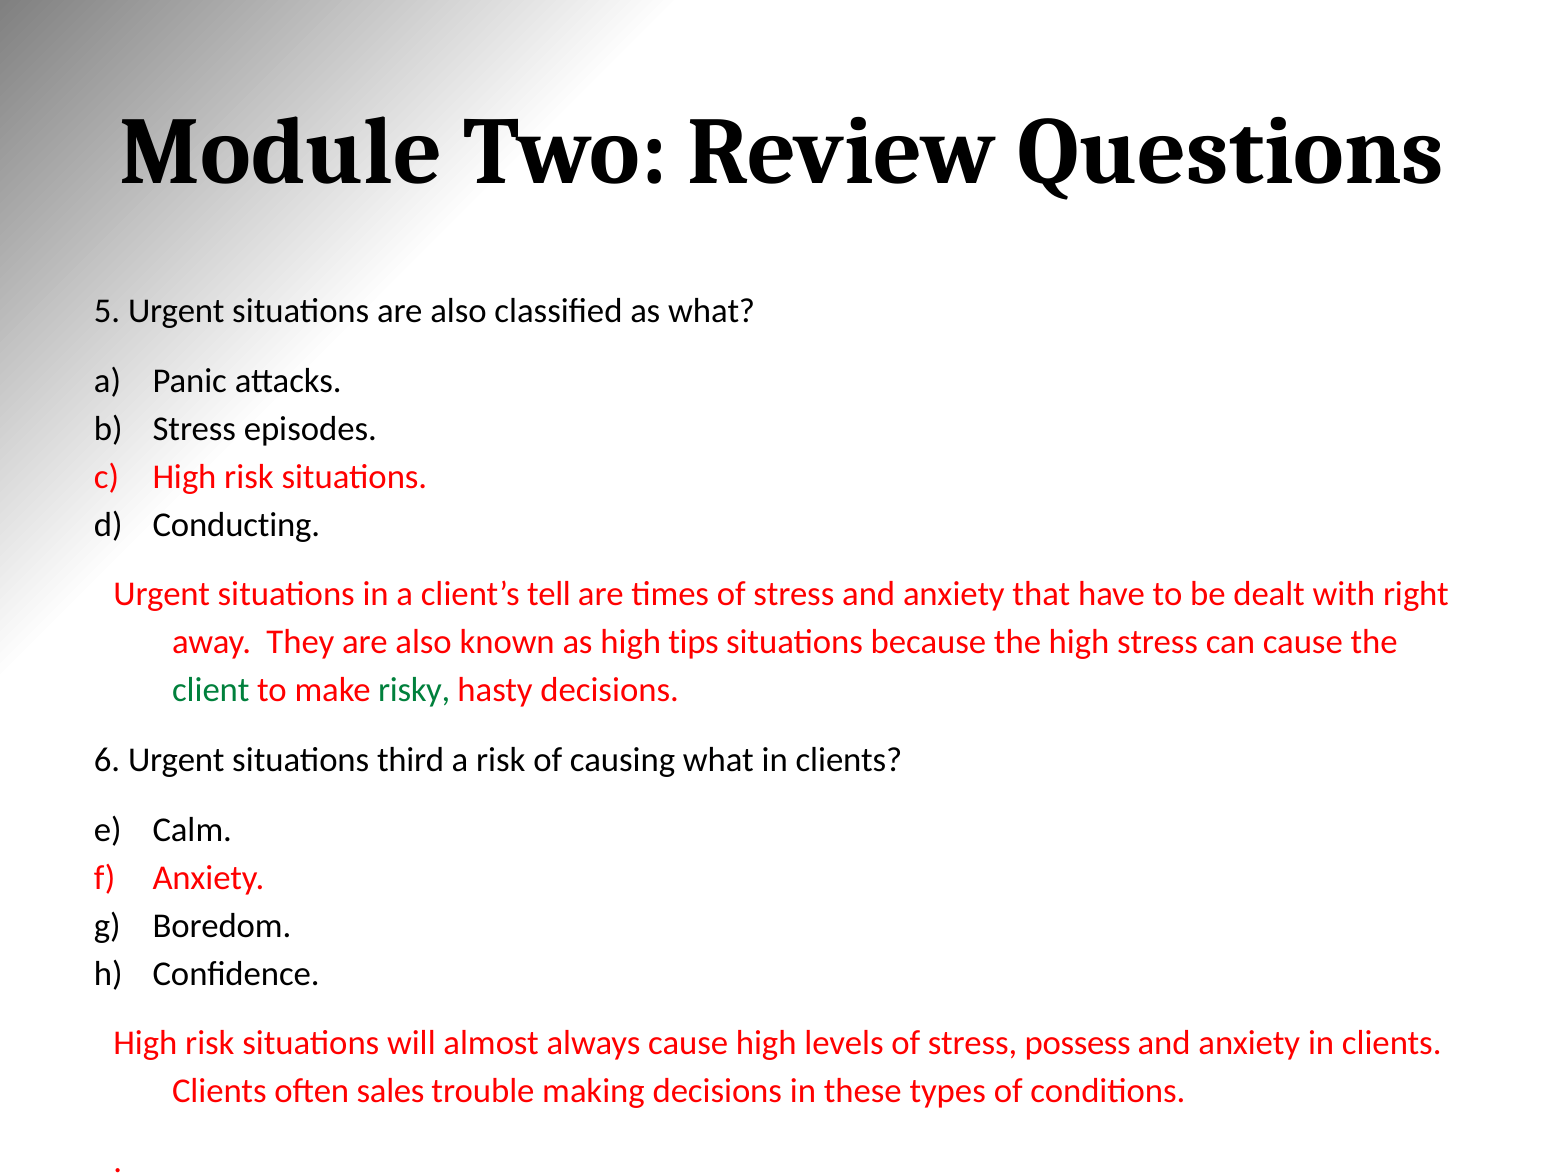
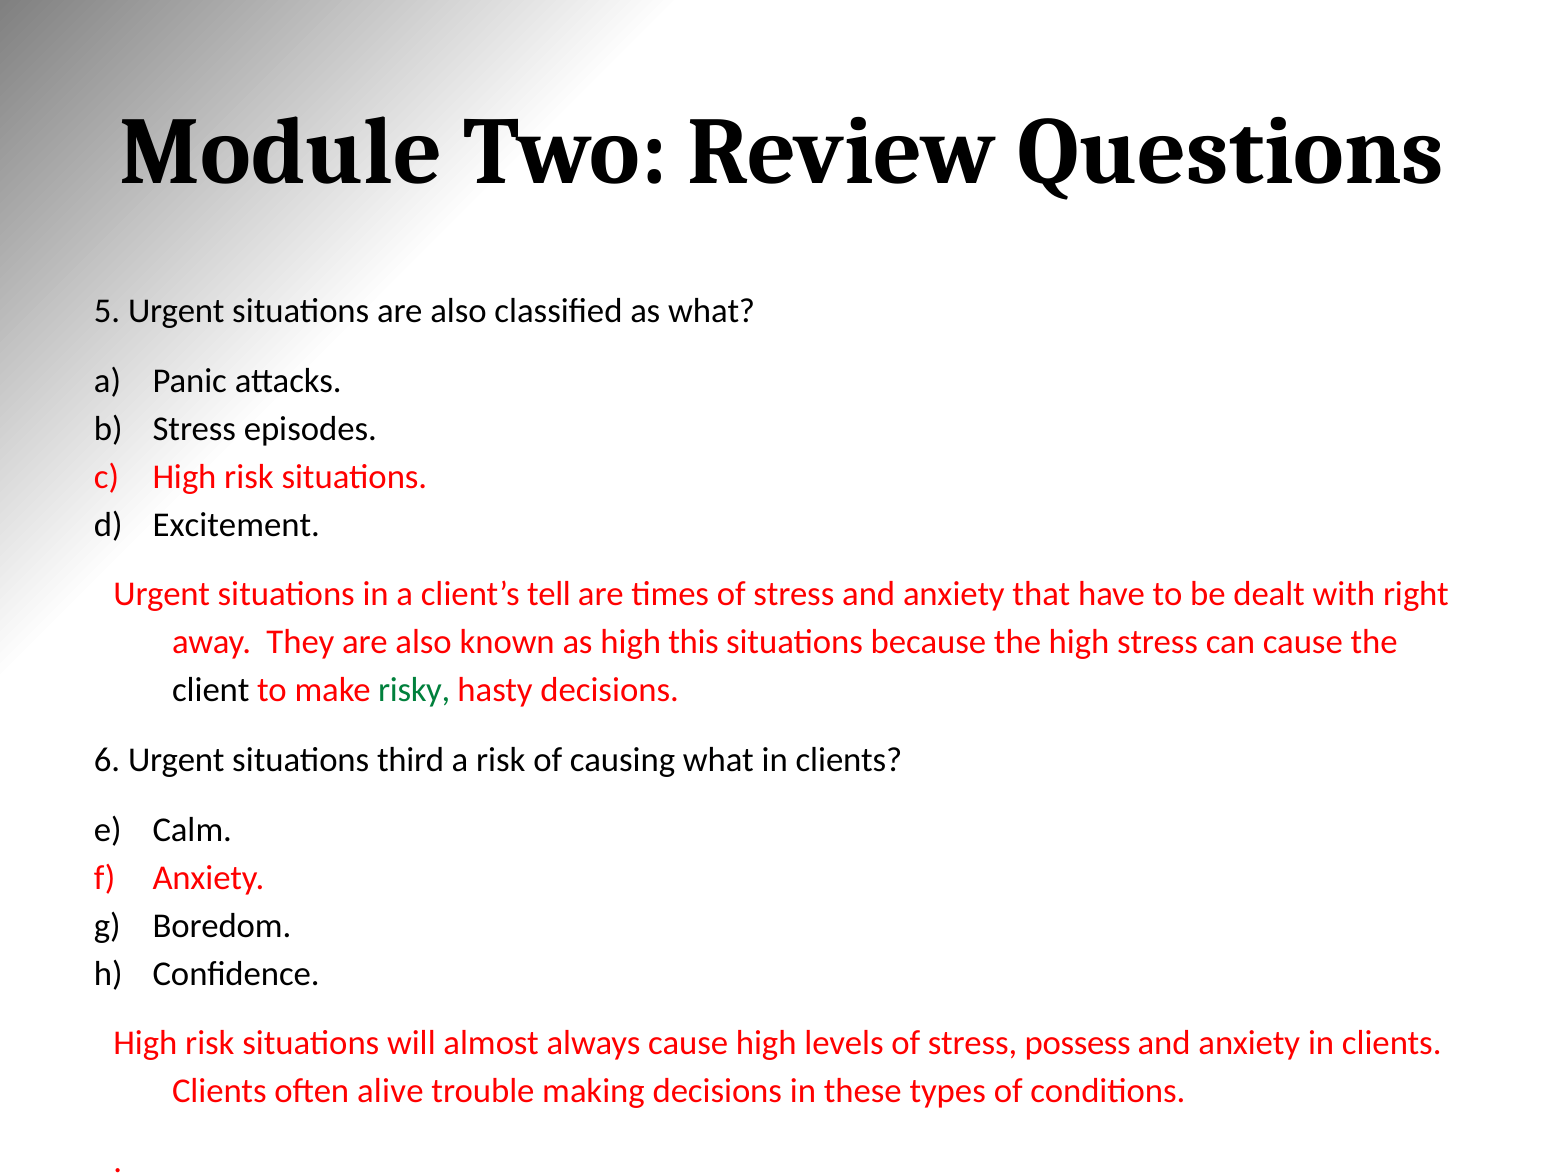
Conducting: Conducting -> Excitement (236, 525)
tips: tips -> this (694, 642)
client colour: green -> black (211, 690)
sales: sales -> alive (390, 1091)
